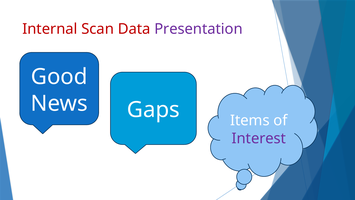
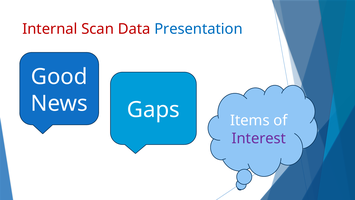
Presentation colour: purple -> blue (199, 29)
